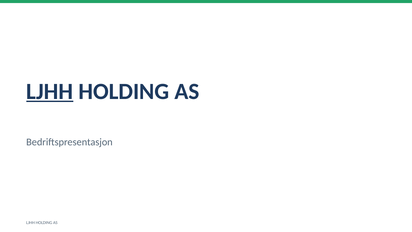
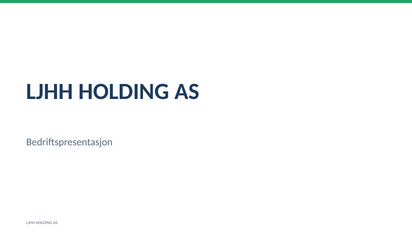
LJHH underline: present -> none (50, 91)
